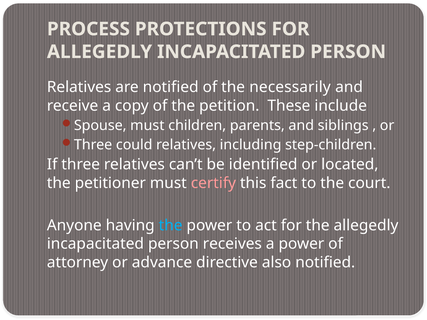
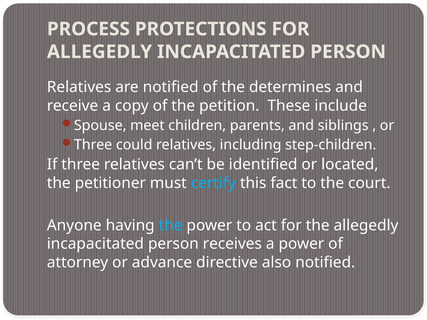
necessarily: necessarily -> determines (290, 87)
Spouse must: must -> meet (147, 126)
certify colour: pink -> light blue (213, 183)
